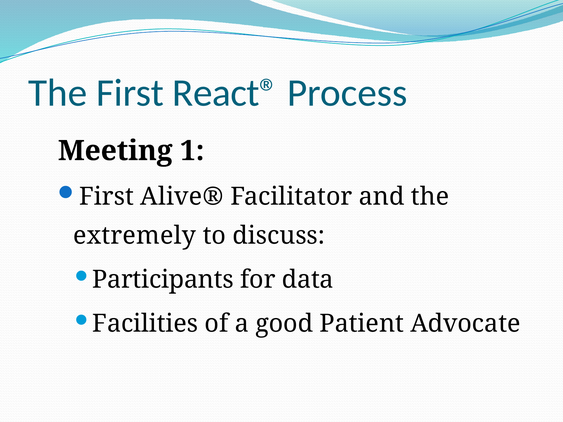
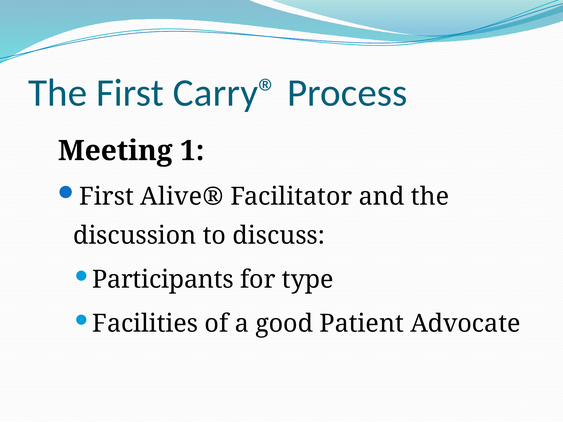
React®: React® -> Carry® (225, 93)
extremely: extremely -> discussion (135, 236)
data: data -> type (308, 280)
